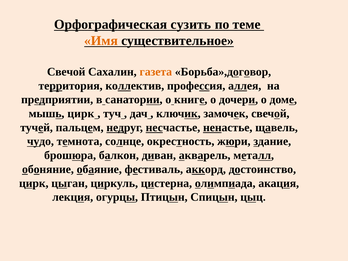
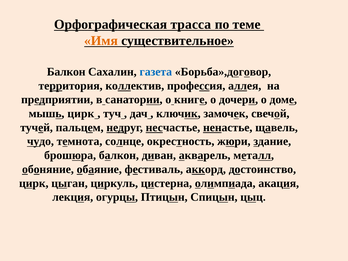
сузить: сузить -> трасса (191, 24)
Свечой: Свечой -> Балкон (66, 72)
газета colour: orange -> blue (156, 72)
